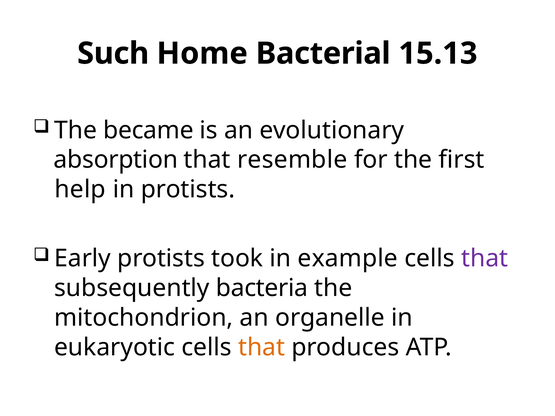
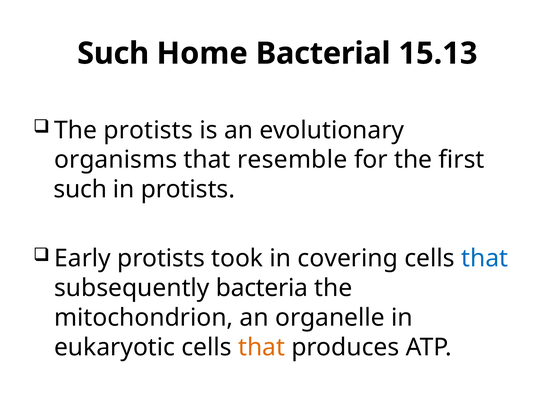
The became: became -> protists (148, 130)
absorption: absorption -> organisms (116, 160)
help: help -> such (80, 190)
example: example -> covering (348, 259)
that colour: purple -> blue (485, 259)
